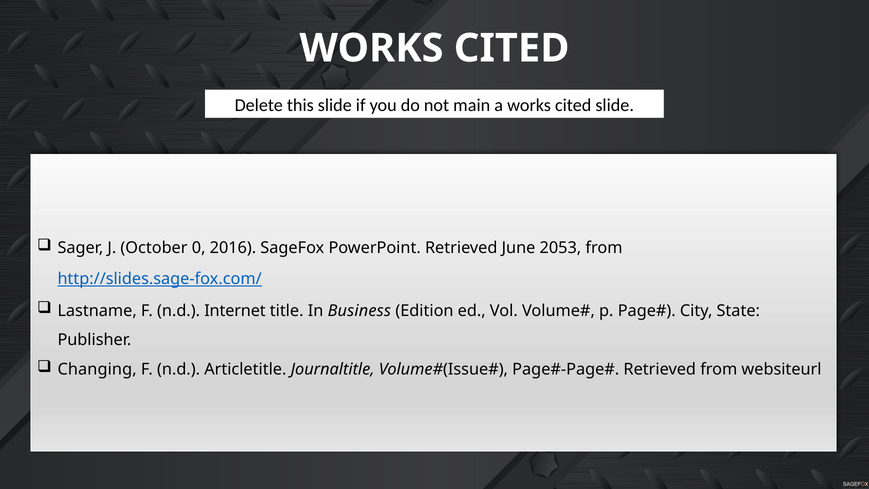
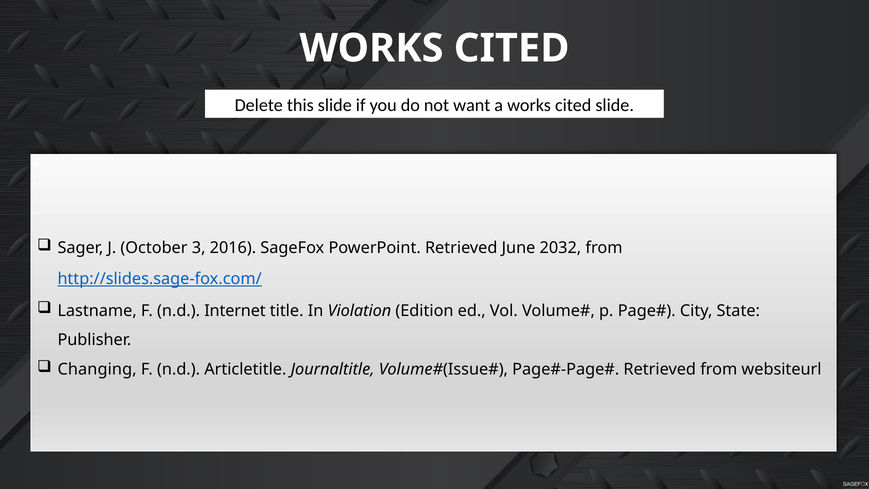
main: main -> want (472, 105)
0: 0 -> 3 (199, 248)
2053: 2053 -> 2032 (560, 248)
Business: Business -> Violation (359, 311)
